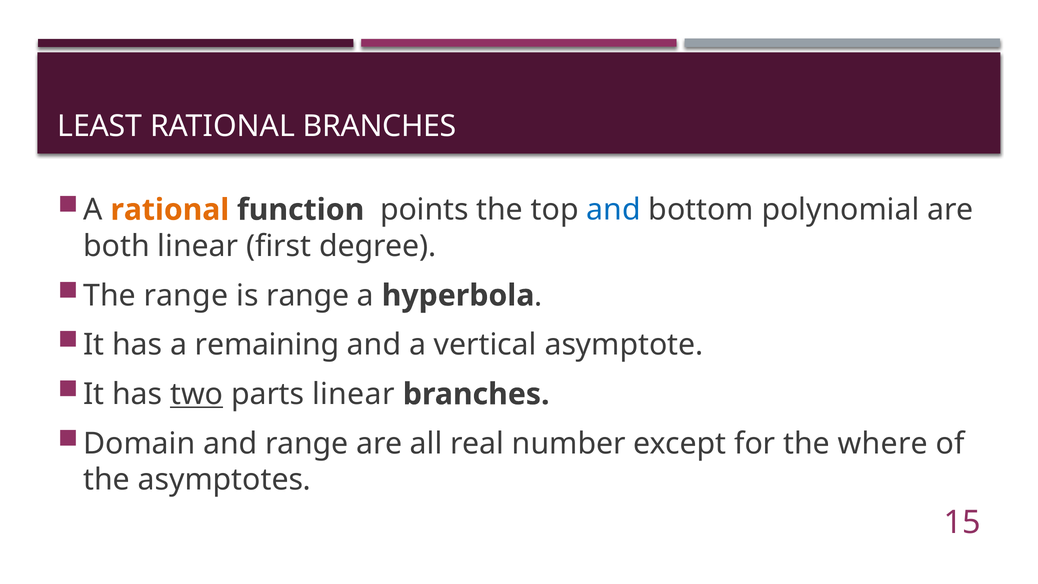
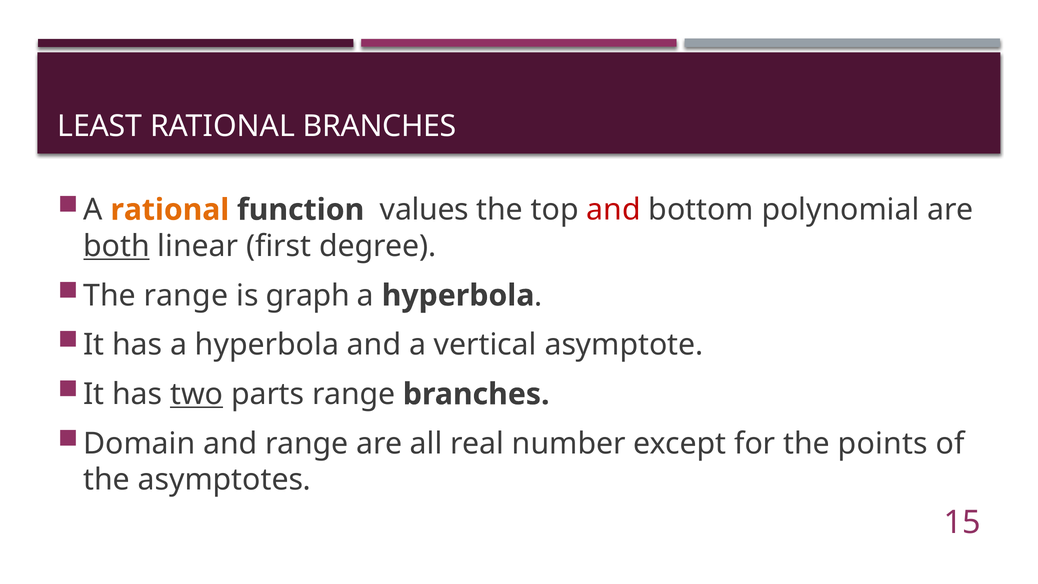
points: points -> values (424, 210)
and colour: blue -> red (614, 210)
both underline: none -> present (117, 246)
is range: range -> graph (308, 295)
has a remaining: remaining -> hyperbola (267, 345)
parts linear: linear -> range (354, 394)
where: where -> points (883, 444)
